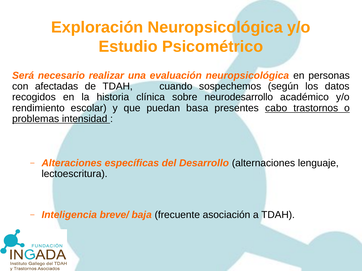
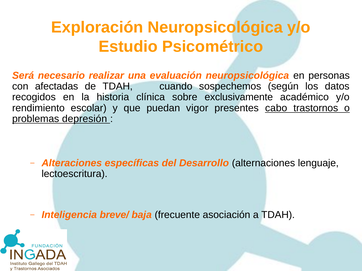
neurodesarrollo: neurodesarrollo -> exclusivamente (239, 97)
basa: basa -> vigor (197, 108)
intensidad: intensidad -> depresión (85, 119)
